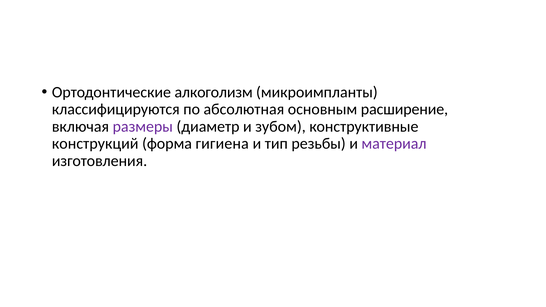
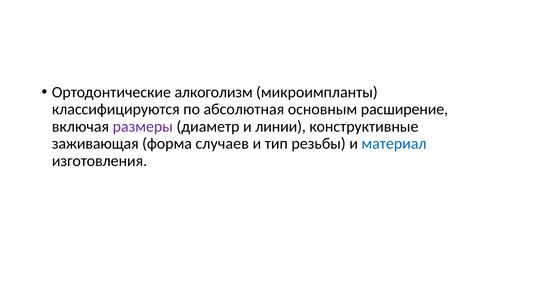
зубом: зубом -> линии (281, 127)
конструкций: конструкций -> заживающая (95, 144)
гигиена: гигиена -> случаев (222, 144)
материал colour: purple -> blue (394, 144)
